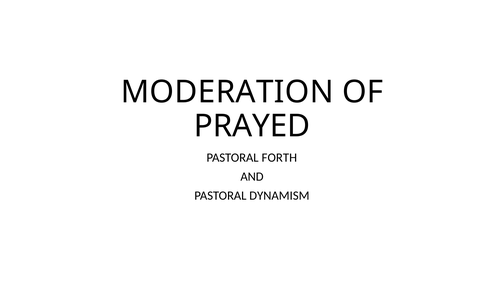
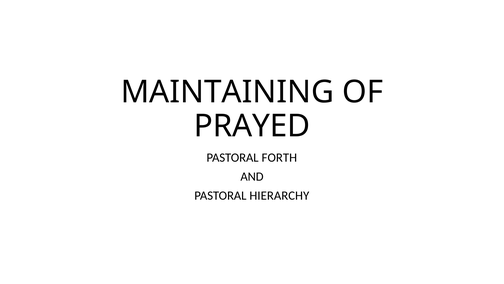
MODERATION: MODERATION -> MAINTAINING (227, 92)
DYNAMISM: DYNAMISM -> HIERARCHY (279, 195)
